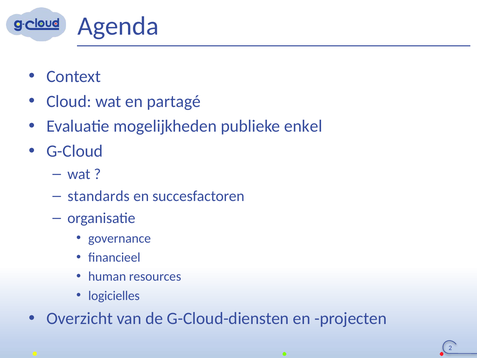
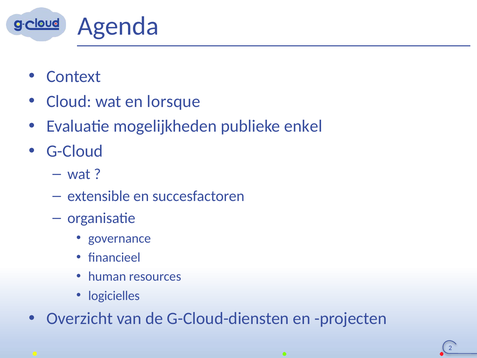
partagé: partagé -> lorsque (174, 101)
standards: standards -> extensible (99, 196)
